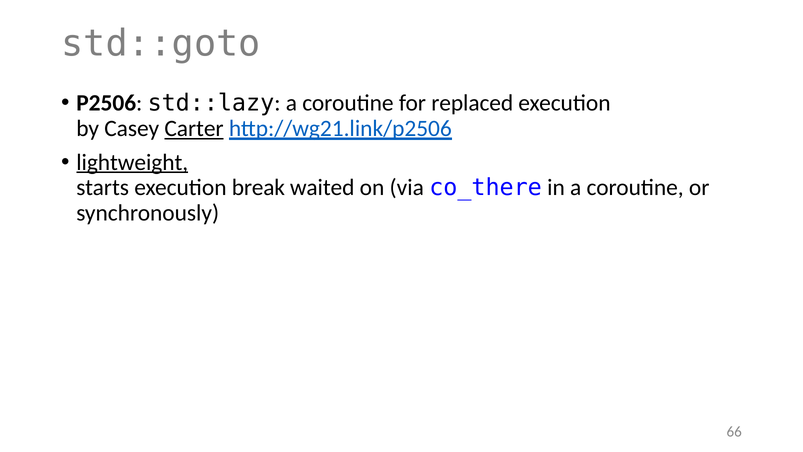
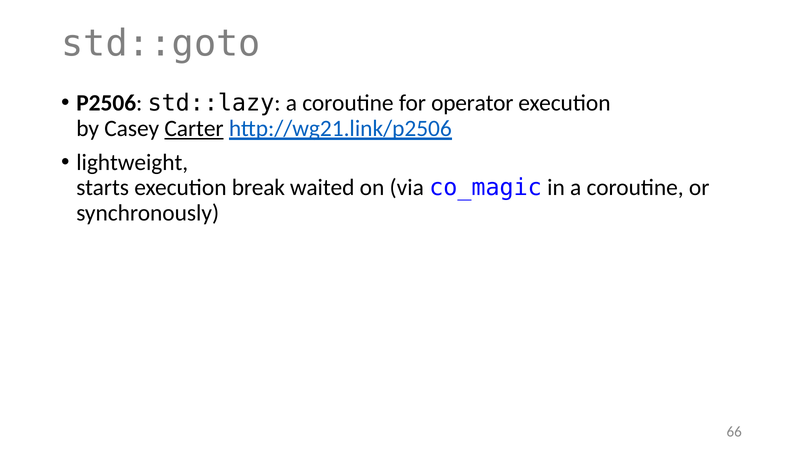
replaced: replaced -> operator (472, 103)
lightweight underline: present -> none (132, 162)
co_there: co_there -> co_magic (486, 188)
